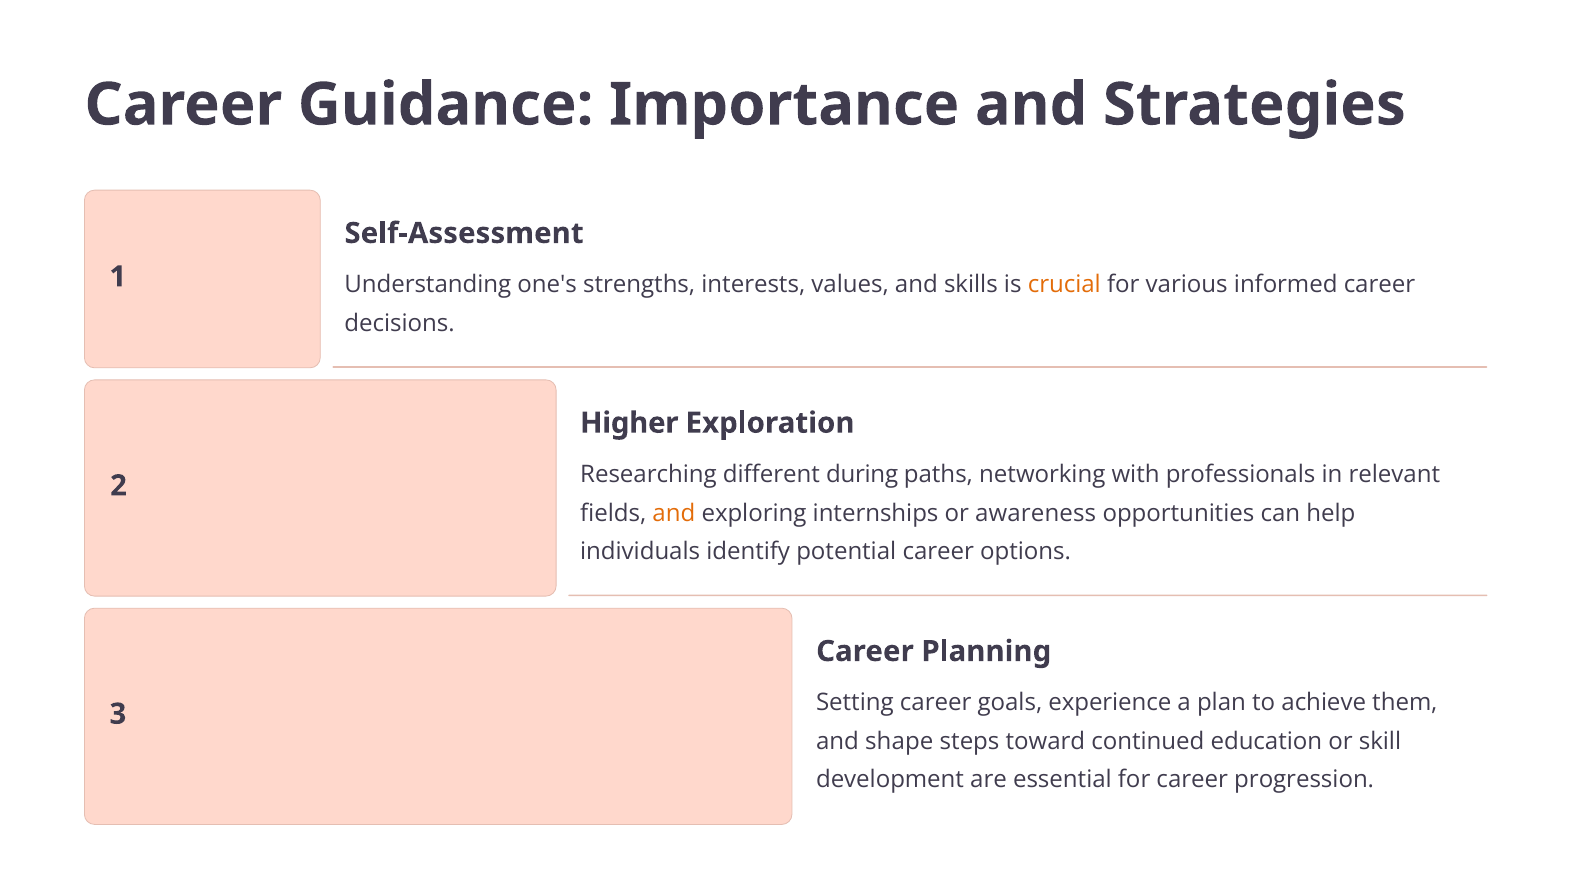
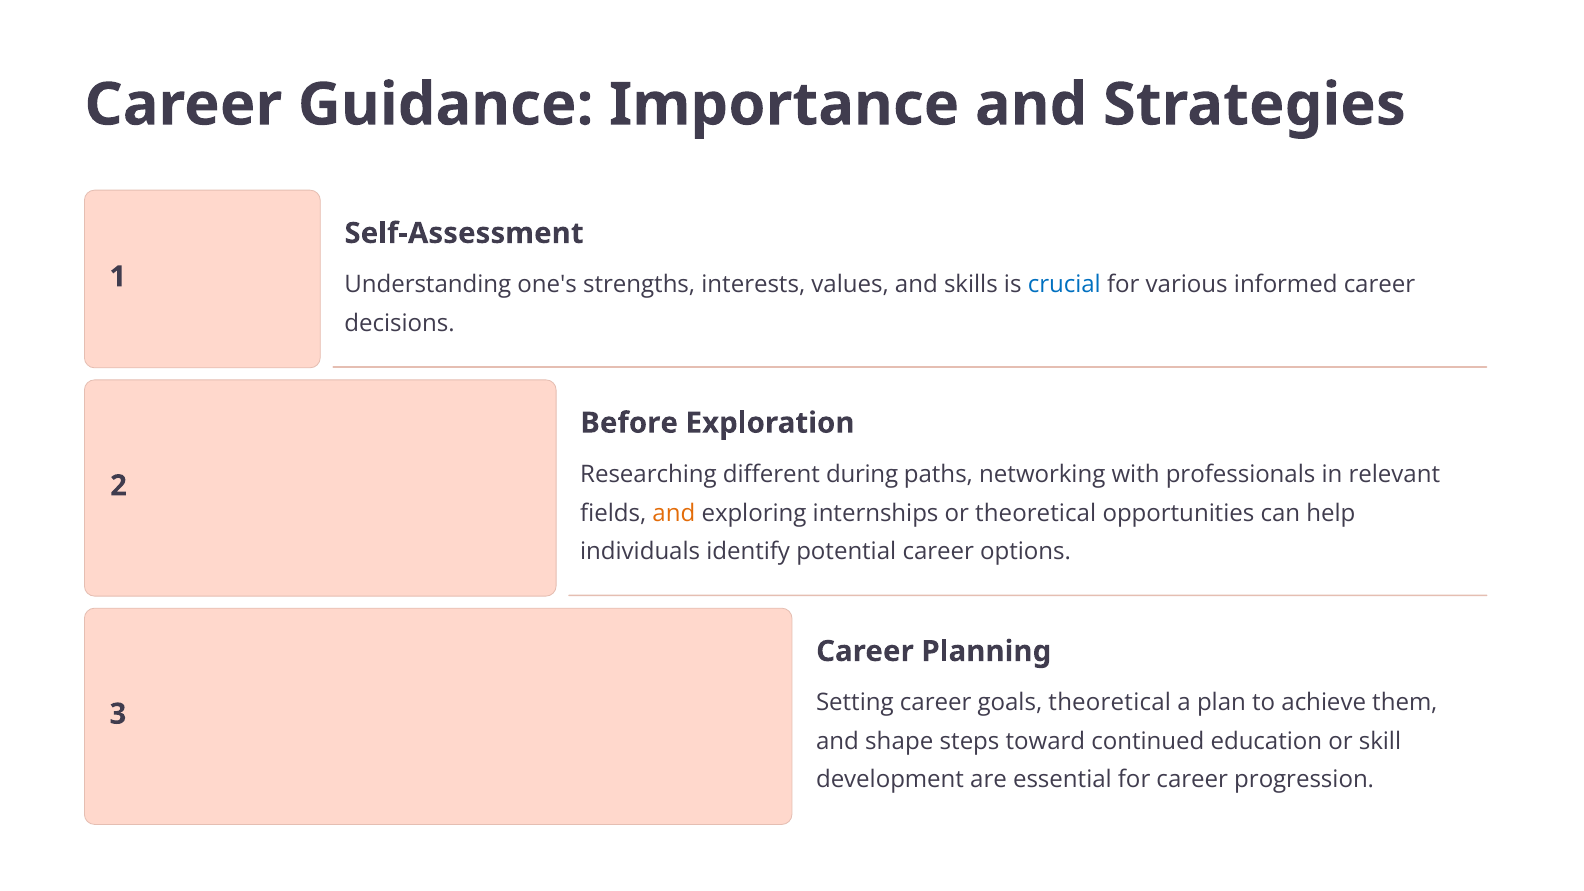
crucial colour: orange -> blue (1064, 285)
Higher: Higher -> Before (629, 423)
or awareness: awareness -> theoretical (1036, 513)
goals experience: experience -> theoretical (1110, 703)
